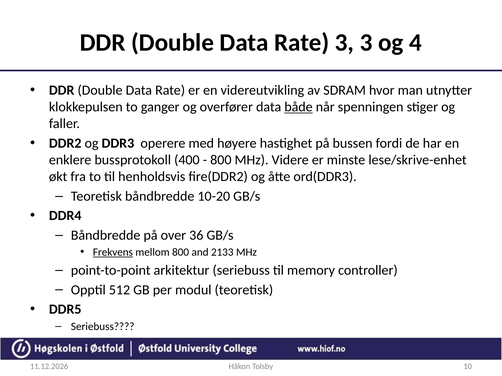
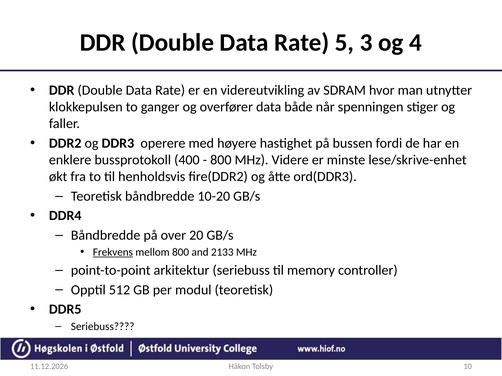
Rate 3: 3 -> 5 (344, 43)
både underline: present -> none (298, 107)
36: 36 -> 20 (196, 236)
